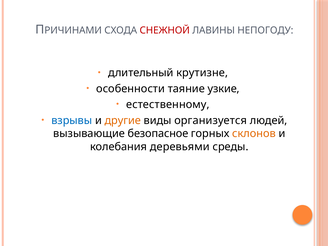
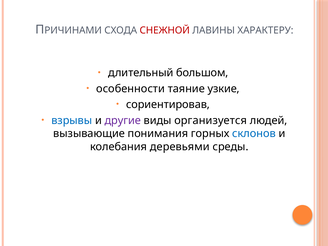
НЕПОГОДУ: НЕПОГОДУ -> ХАРАКТЕРУ (265, 30)
крутизне: крутизне -> большом (202, 73)
естественному: естественному -> сориентировав (168, 105)
другие colour: orange -> purple (123, 120)
безопасное: безопасное -> понимания (158, 134)
склонов colour: orange -> blue (254, 134)
